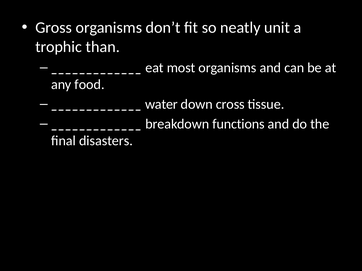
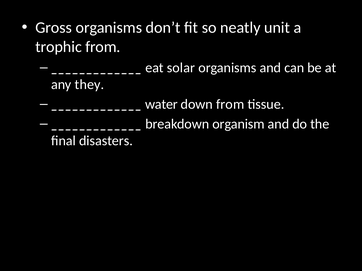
trophic than: than -> from (103, 47)
most: most -> solar (181, 68)
food: food -> they (89, 85)
down cross: cross -> from (230, 104)
functions: functions -> organism (239, 124)
